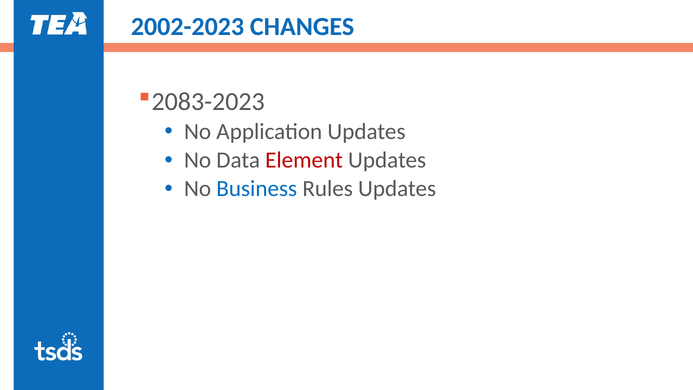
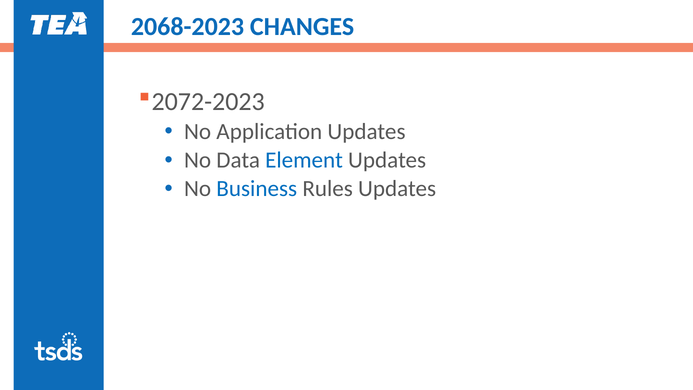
2002-2023: 2002-2023 -> 2068-2023 (188, 27)
2083-2023: 2083-2023 -> 2072-2023 (208, 101)
Element colour: red -> blue (304, 160)
